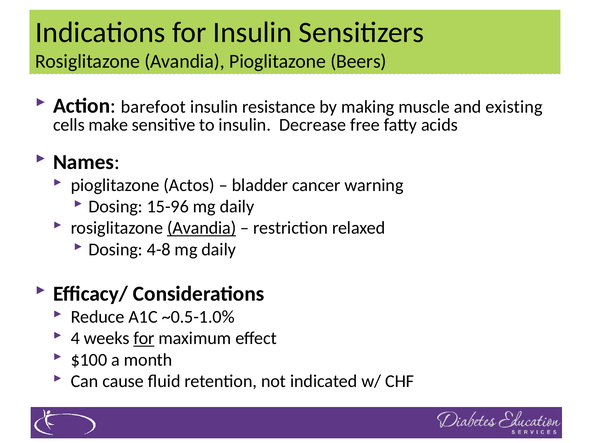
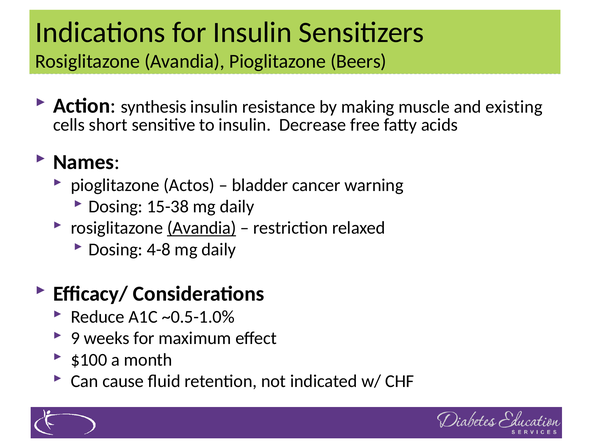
barefoot: barefoot -> synthesis (154, 107)
make: make -> short (108, 125)
15-96: 15-96 -> 15-38 (168, 206)
4: 4 -> 9 (75, 338)
for underline: present -> none (144, 338)
